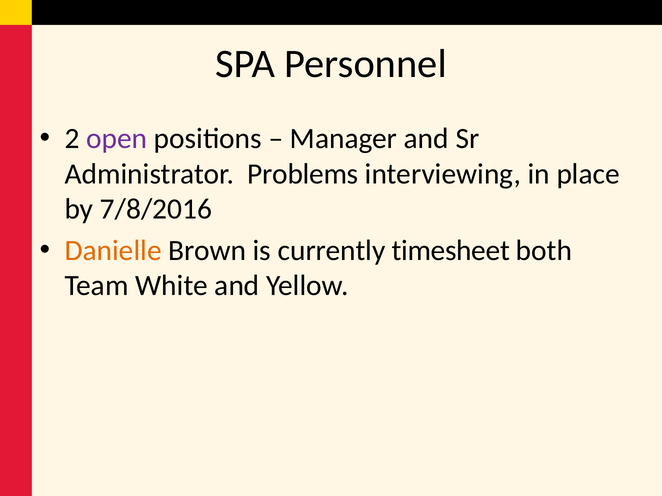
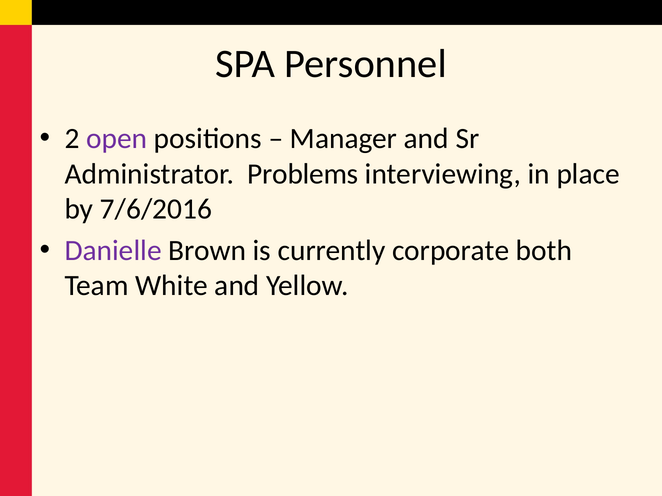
7/8/2016: 7/8/2016 -> 7/6/2016 (156, 210)
Danielle colour: orange -> purple (113, 251)
timesheet: timesheet -> corporate (451, 251)
